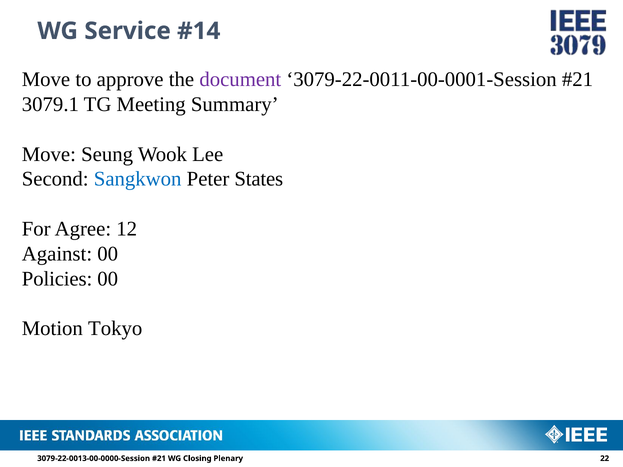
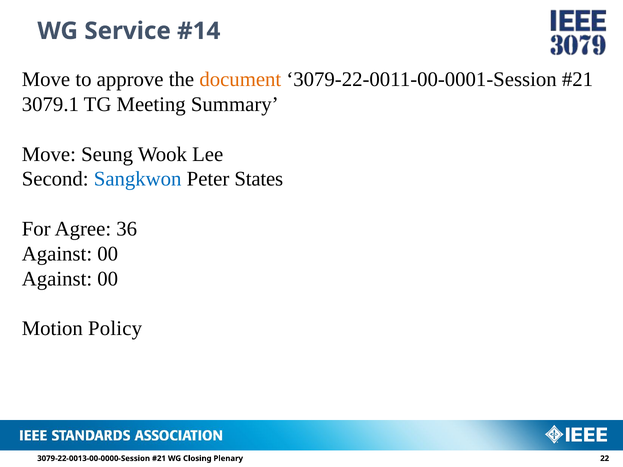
document colour: purple -> orange (240, 80)
12: 12 -> 36 (127, 229)
Policies: Policies -> Against (57, 279)
Tokyo: Tokyo -> Policy (115, 329)
